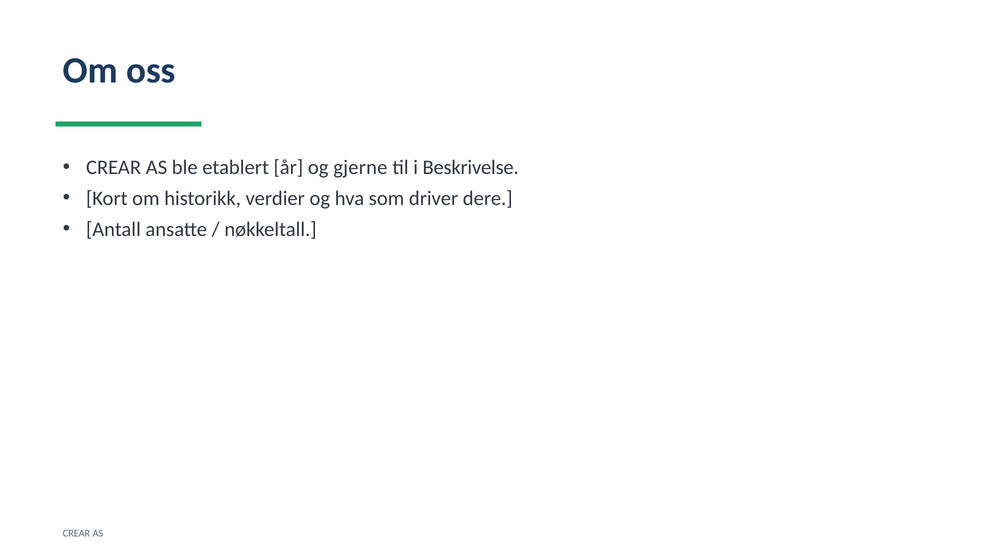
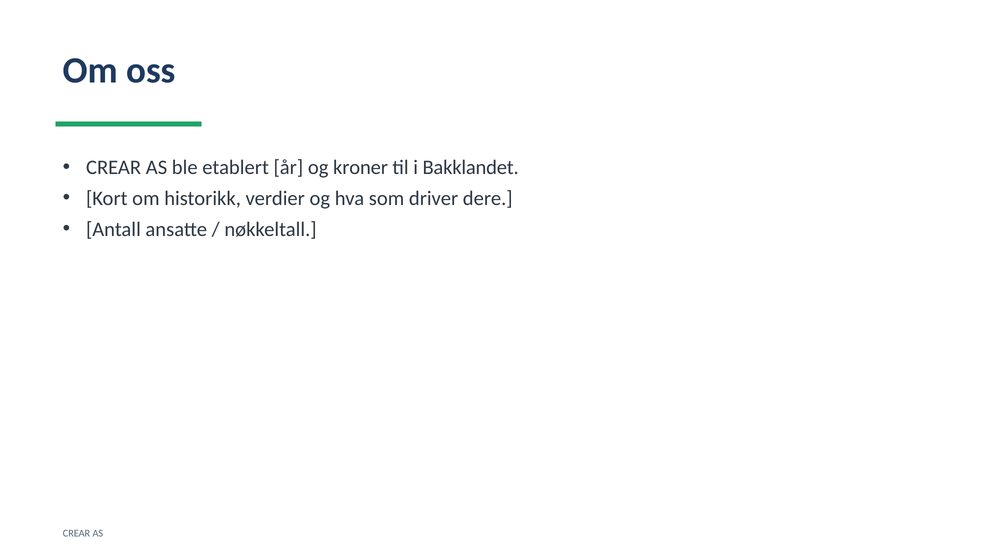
gjerne: gjerne -> kroner (361, 167)
Beskrivelse: Beskrivelse -> Bakklandet (471, 167)
